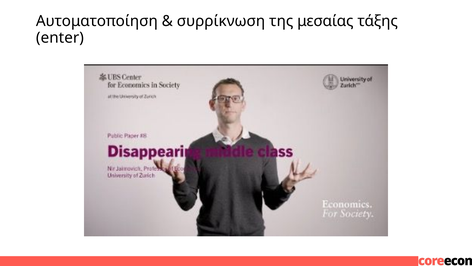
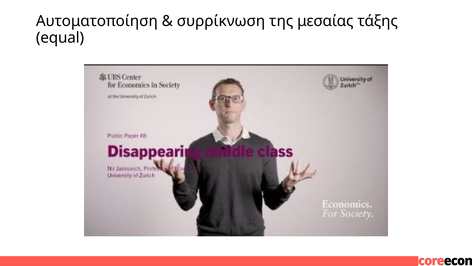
enter: enter -> equal (60, 38)
